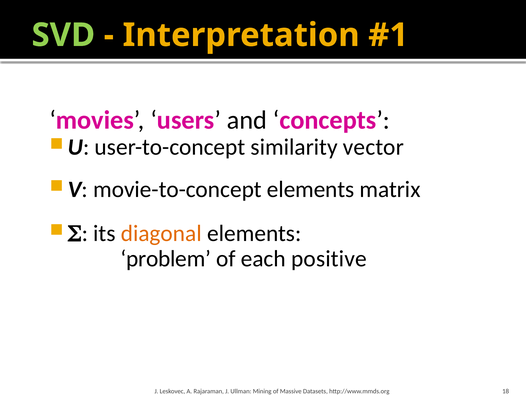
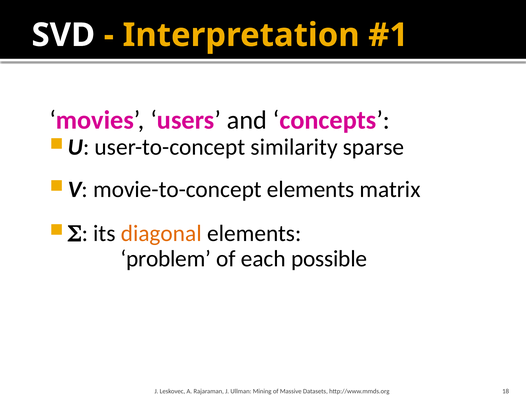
SVD colour: light green -> white (63, 35)
vector: vector -> sparse (374, 147)
positive: positive -> possible (329, 258)
